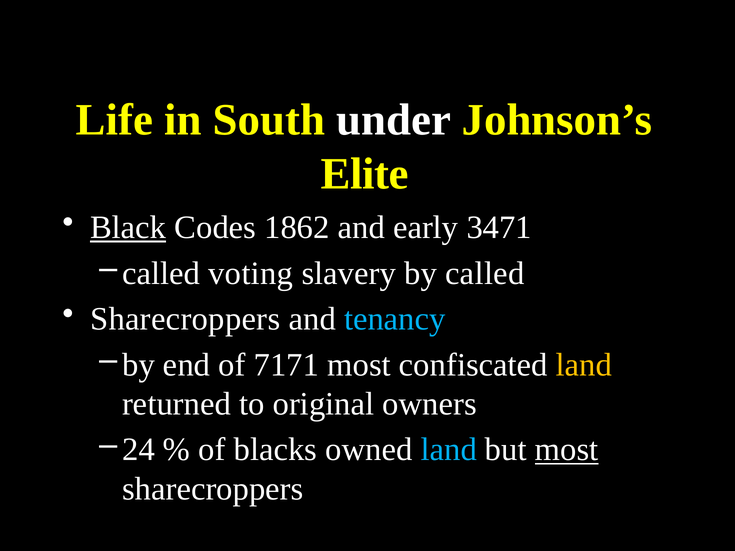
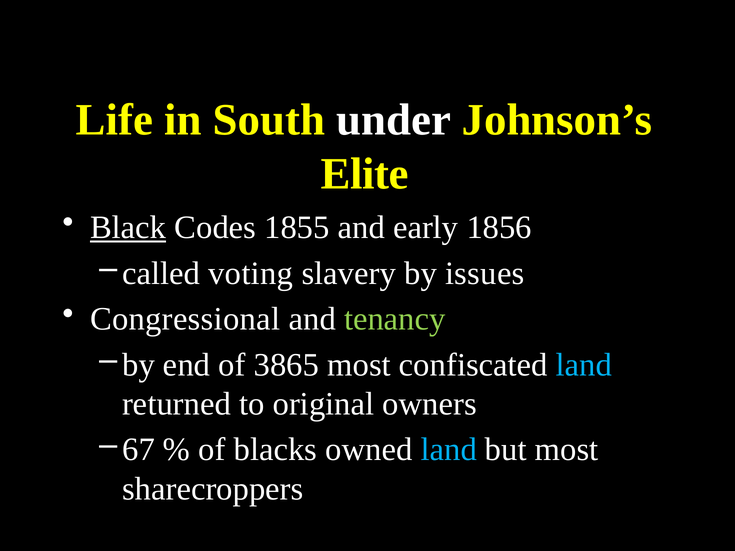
1862: 1862 -> 1855 (297, 228)
3471: 3471 -> 1856 (499, 228)
by called: called -> issues (485, 273)
Sharecroppers: Sharecroppers -> Congressional (185, 319)
tenancy colour: light blue -> light green (395, 319)
7171: 7171 -> 3865 (286, 365)
land colour: yellow -> light blue (584, 365)
24: 24 -> 67 (139, 450)
most underline: present -> none (567, 450)
